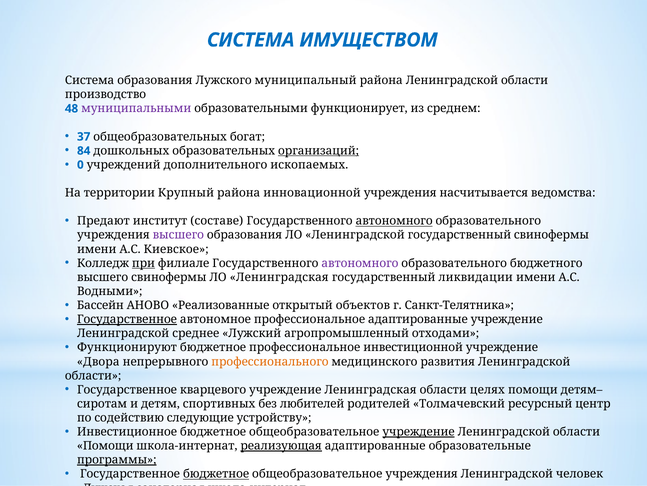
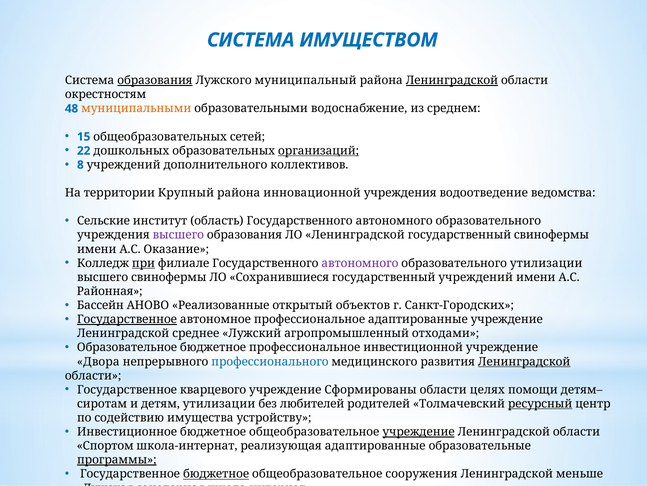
образования underline: none -> present (155, 80)
Ленинградской underline: none -> present (452, 80)
производство: производство -> окрестностям (106, 94)
муниципальными colour: purple -> orange (136, 108)
функционирует: функционирует -> водоснабжение (359, 108)
37: 37 -> 15 (84, 137)
богат: богат -> сетей (247, 137)
84: 84 -> 22 (84, 151)
0: 0 -> 8 (80, 165)
ископаемых: ископаемых -> коллективов (309, 165)
насчитывается: насчитывается -> водоотведение (484, 193)
Предают: Предают -> Сельские (103, 221)
составе: составе -> область (217, 221)
автономного underline: present -> none (394, 221)
Киевское: Киевское -> Оказание (176, 249)
образовательного бюджетного: бюджетного -> утилизации (546, 263)
ЛО Ленинградская: Ленинградская -> Сохранившиеся (279, 277)
государственный ликвидации: ликвидации -> учреждений (476, 277)
Водными: Водными -> Районная (110, 291)
Санкт-Телятника: Санкт-Телятника -> Санкт-Городских (459, 305)
Функционируют: Функционируют -> Образовательное (127, 347)
профессионального colour: orange -> blue (270, 361)
Ленинградской underline: none -> present (524, 361)
учреждение Ленинградская: Ленинградская -> Сформированы (371, 389)
детям спортивных: спортивных -> утилизации (219, 403)
ресурсный underline: none -> present (540, 403)
следующие: следующие -> имущества (200, 417)
Помощи: Помощи -> Спортом (105, 445)
реализующая underline: present -> none (281, 445)
общеобразовательное учреждения: учреждения -> сооружения (422, 473)
человек: человек -> меньше (580, 473)
